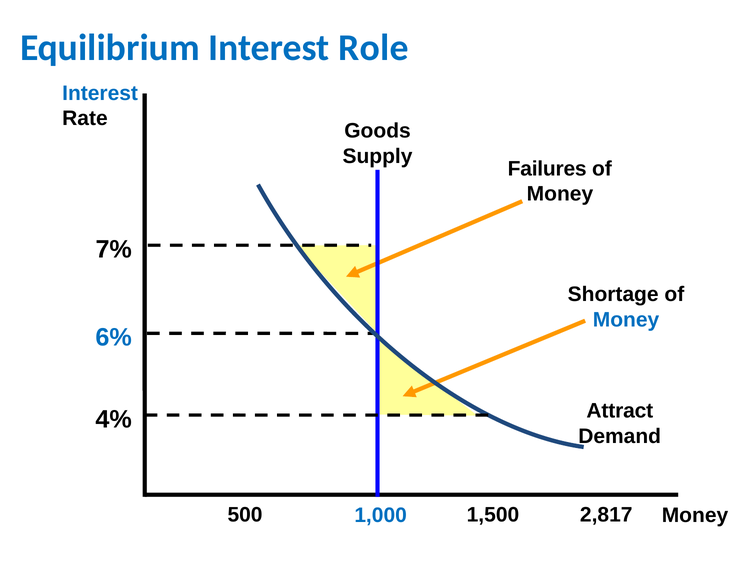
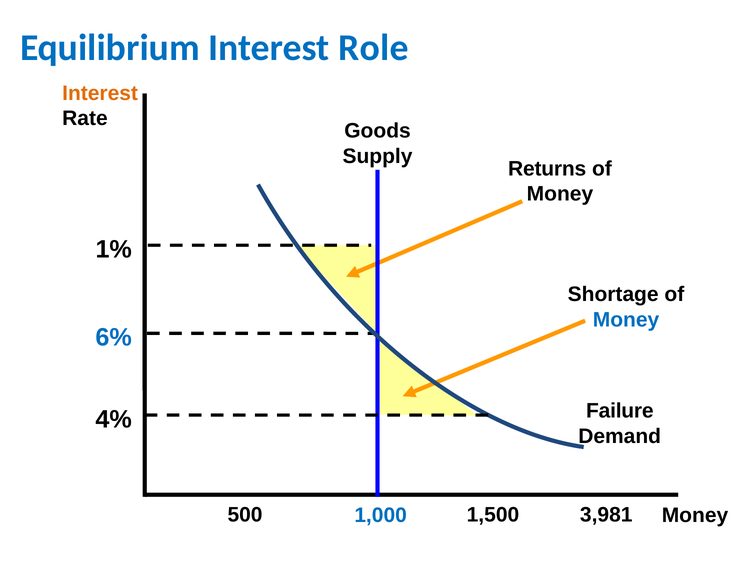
Interest colour: blue -> orange (100, 93)
Failures: Failures -> Returns (547, 169)
7%: 7% -> 1% (114, 250)
Attract: Attract -> Failure (620, 411)
2,817: 2,817 -> 3,981 (606, 515)
